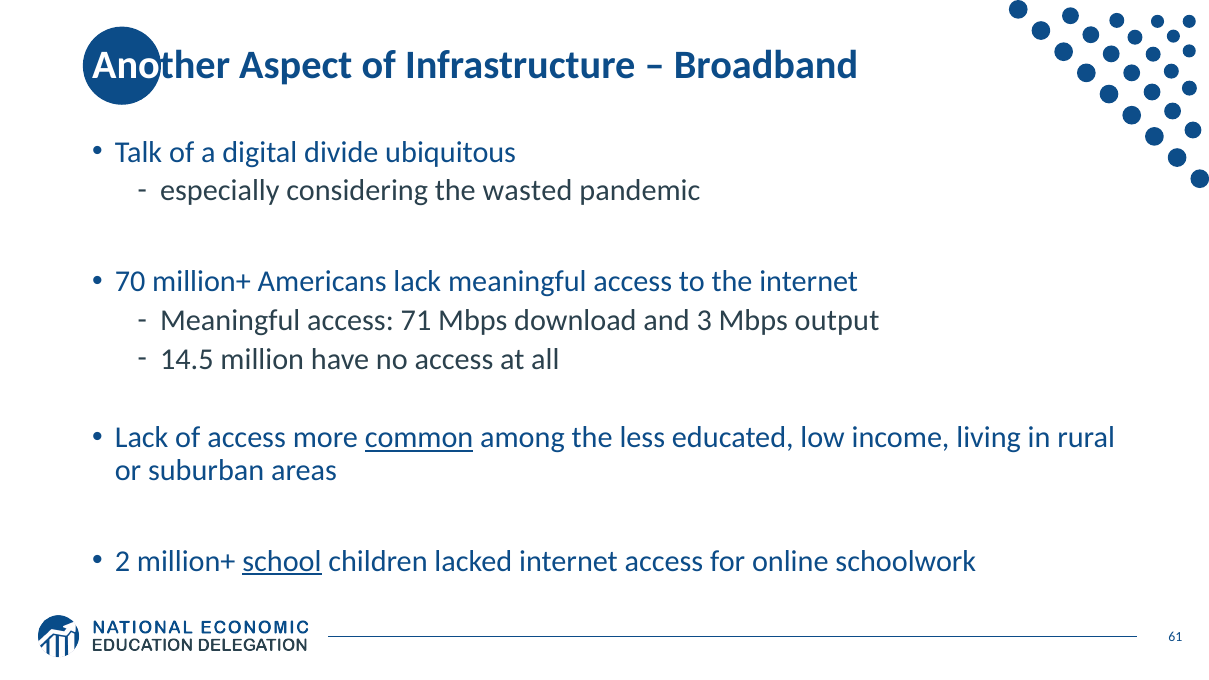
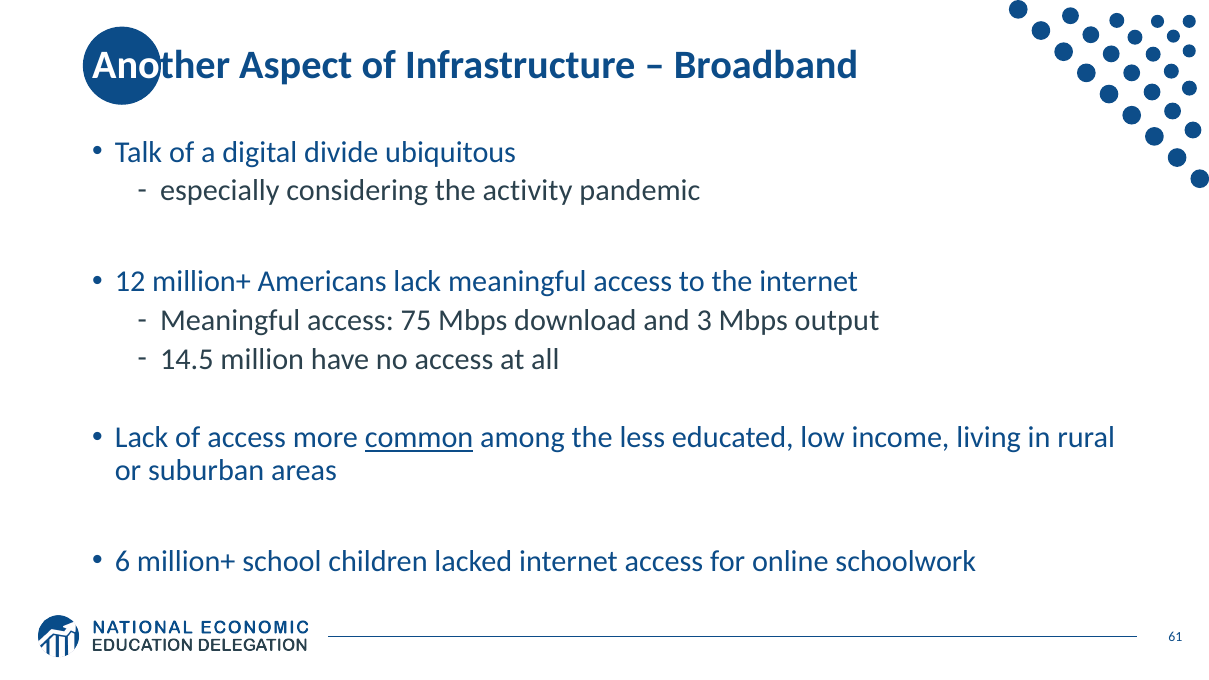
wasted: wasted -> activity (528, 191)
70: 70 -> 12 (130, 281)
71: 71 -> 75 (416, 320)
2: 2 -> 6 (122, 561)
school underline: present -> none (282, 561)
